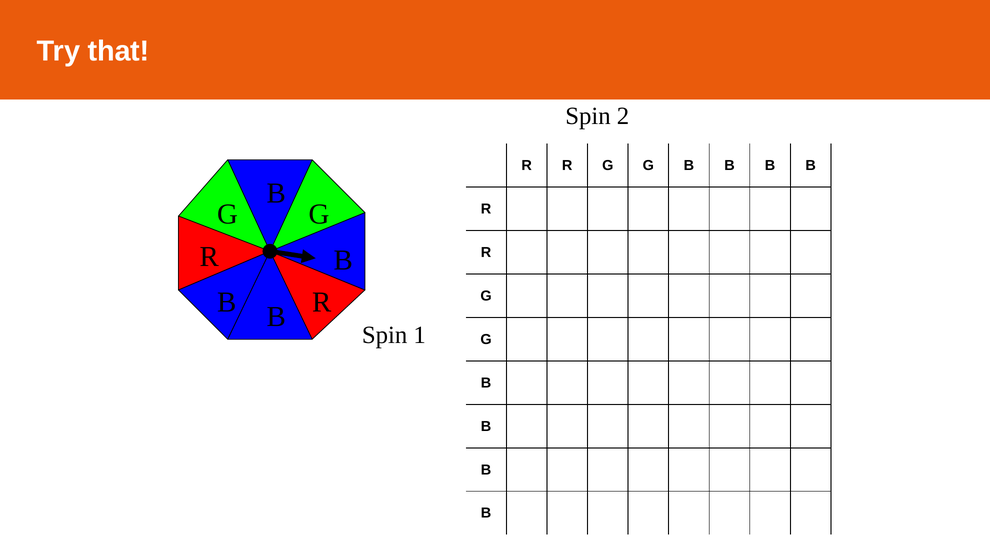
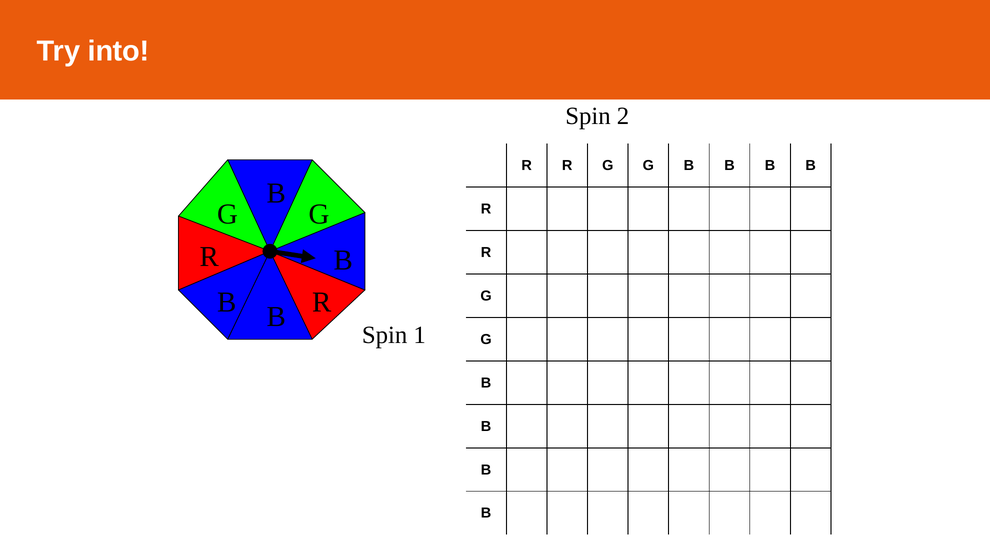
that: that -> into (119, 51)
